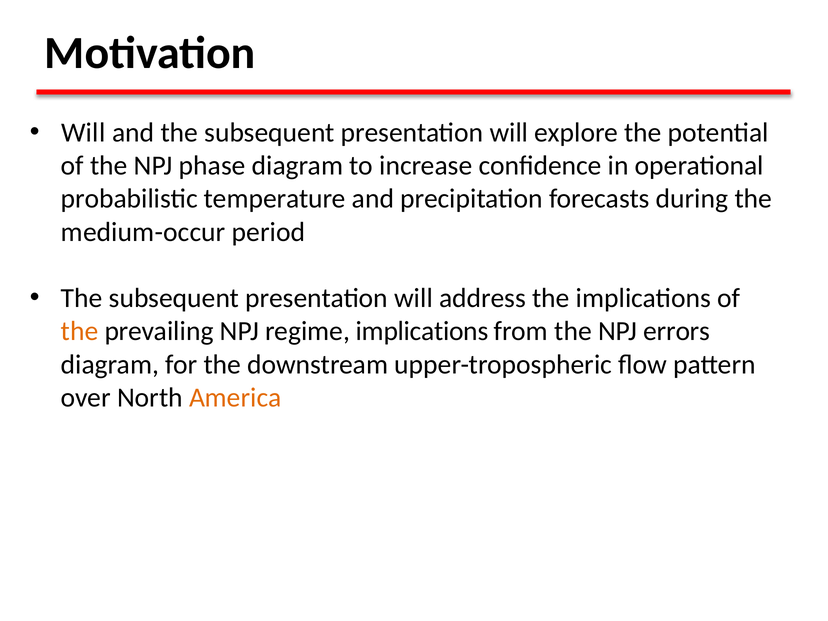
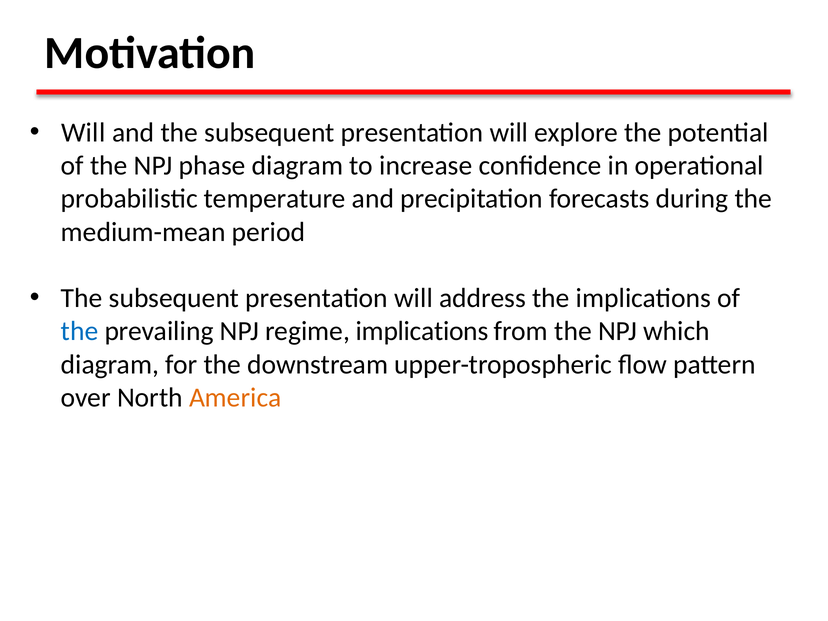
medium-occur: medium-occur -> medium-mean (143, 232)
the colour: orange -> blue (80, 331)
errors: errors -> which (677, 331)
